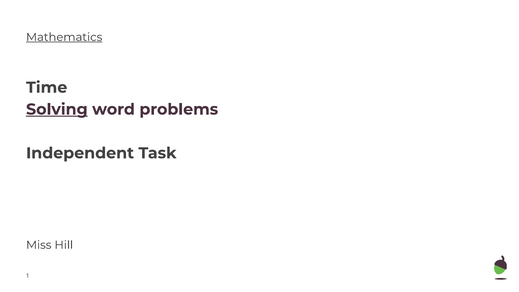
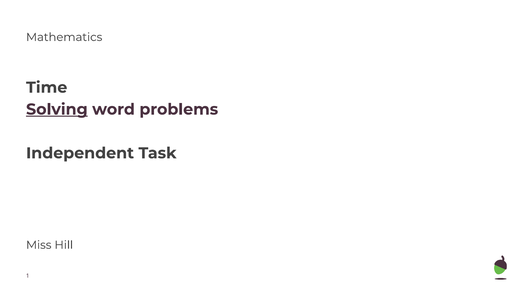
Mathematics underline: present -> none (64, 37)
